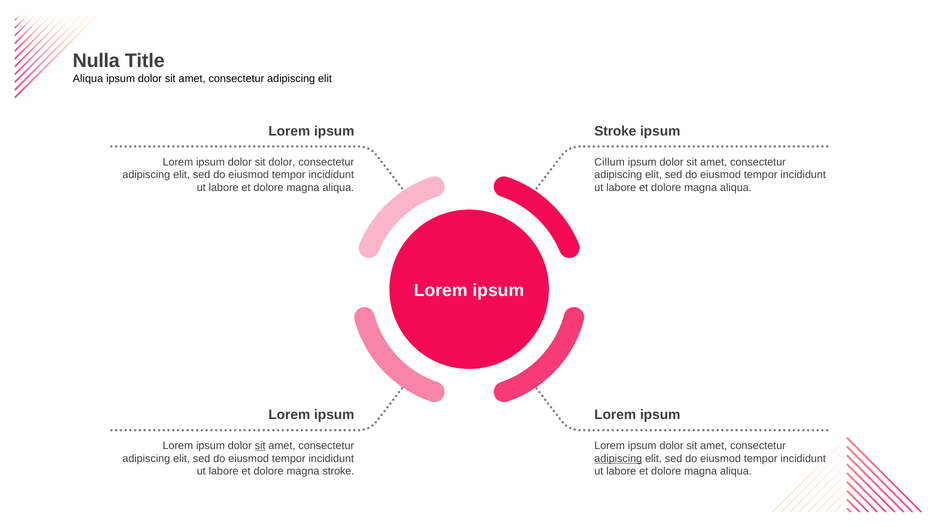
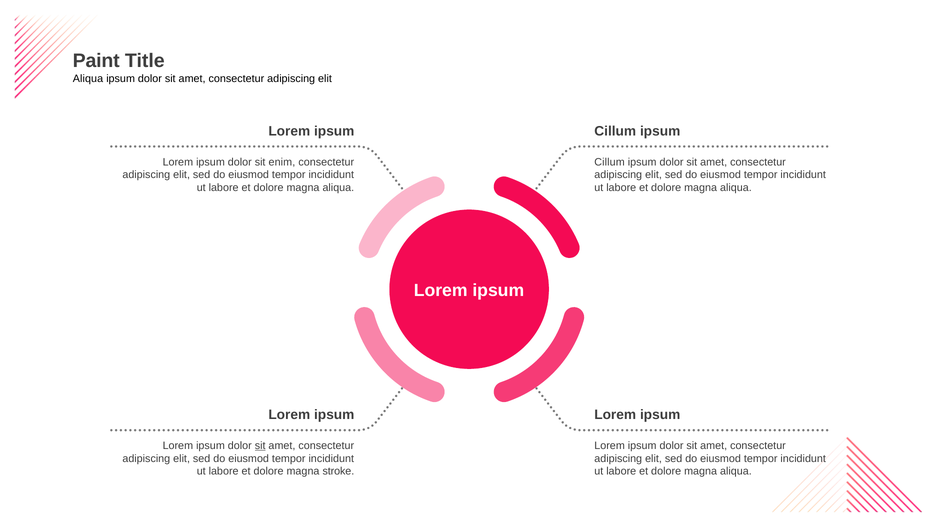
Nulla: Nulla -> Paint (96, 61)
Stroke: Stroke -> Cillum (615, 132)
sit dolor: dolor -> enim (282, 162)
adipiscing underline: present -> none (618, 459)
